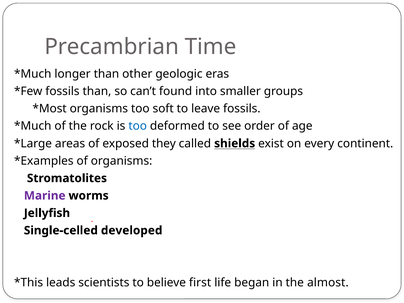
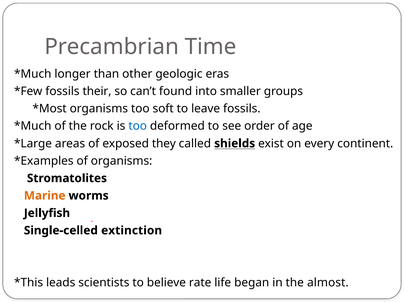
fossils than: than -> their (97, 91)
Marine colour: purple -> orange (45, 196)
developed: developed -> extinction (132, 230)
first: first -> rate (200, 283)
